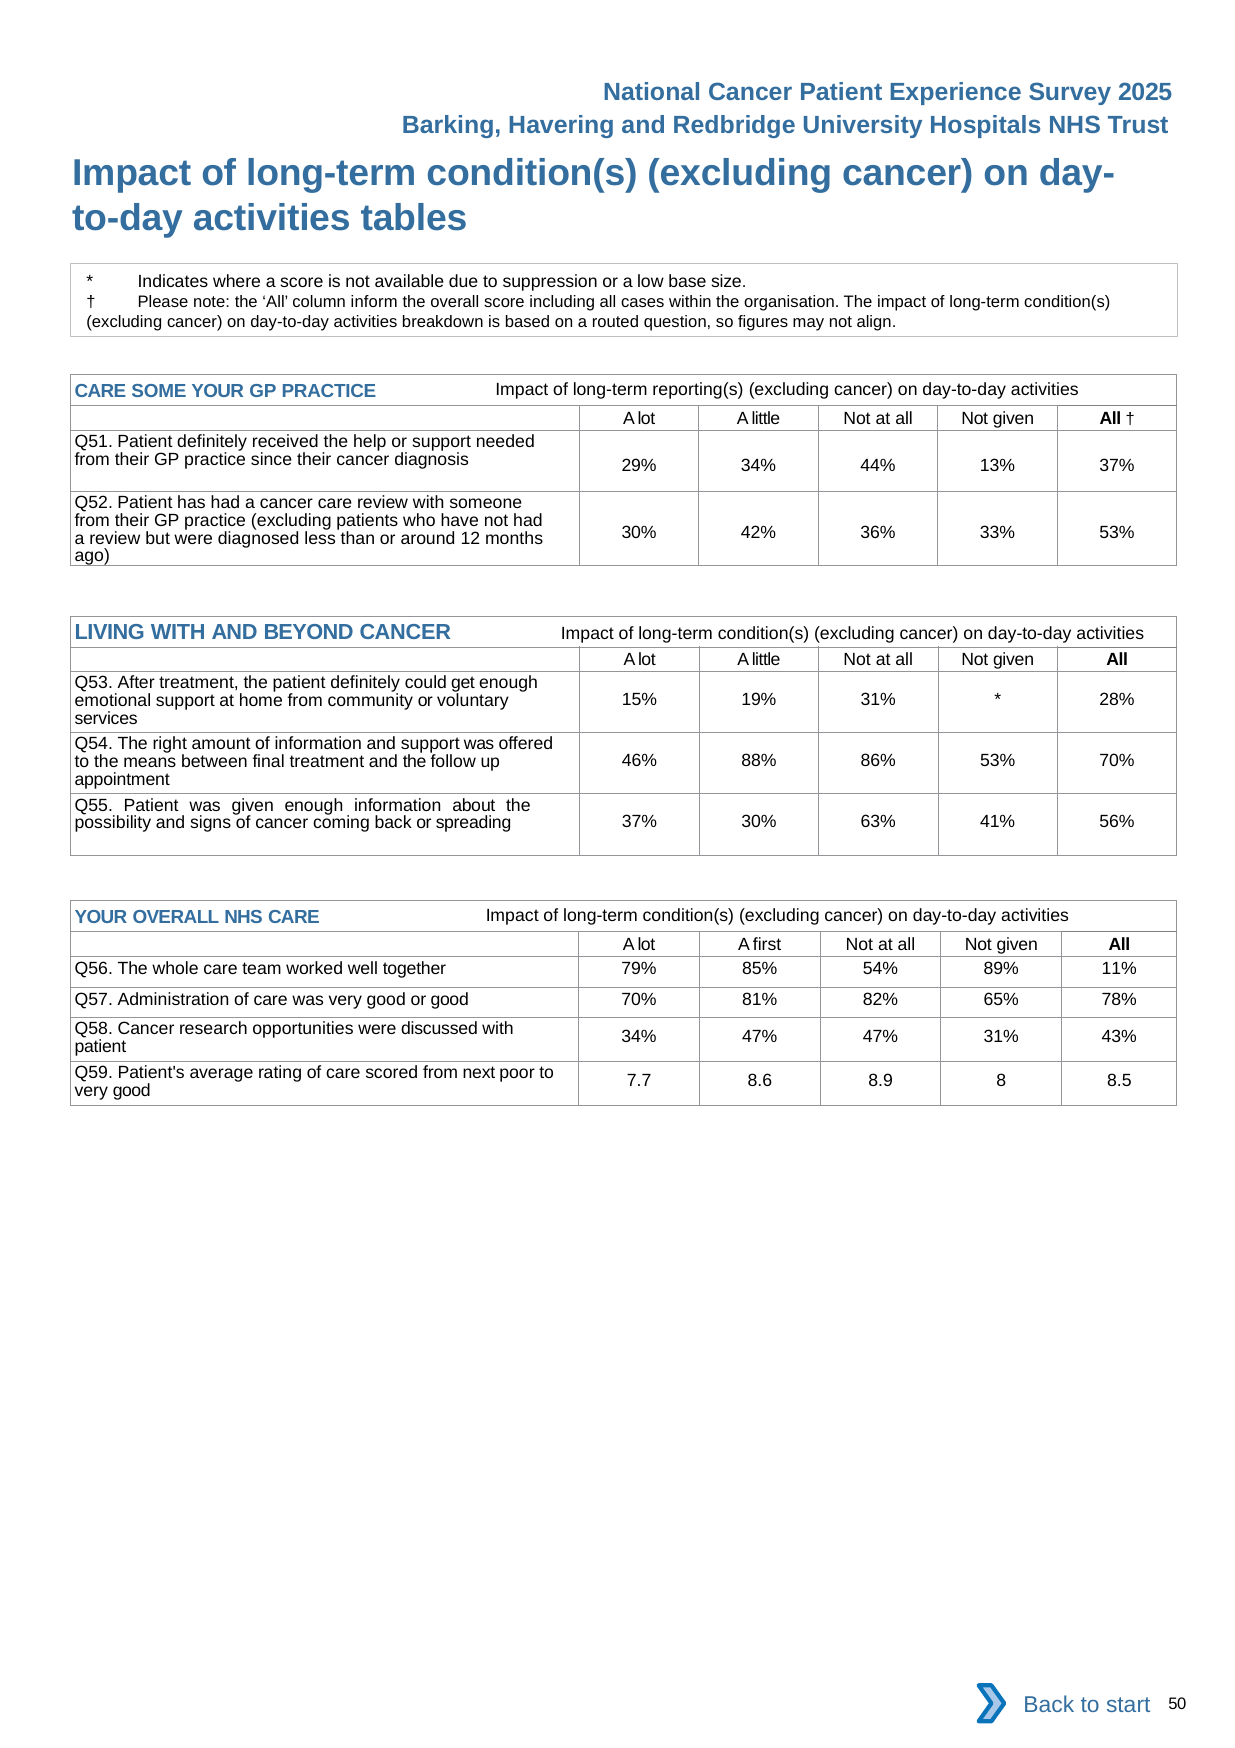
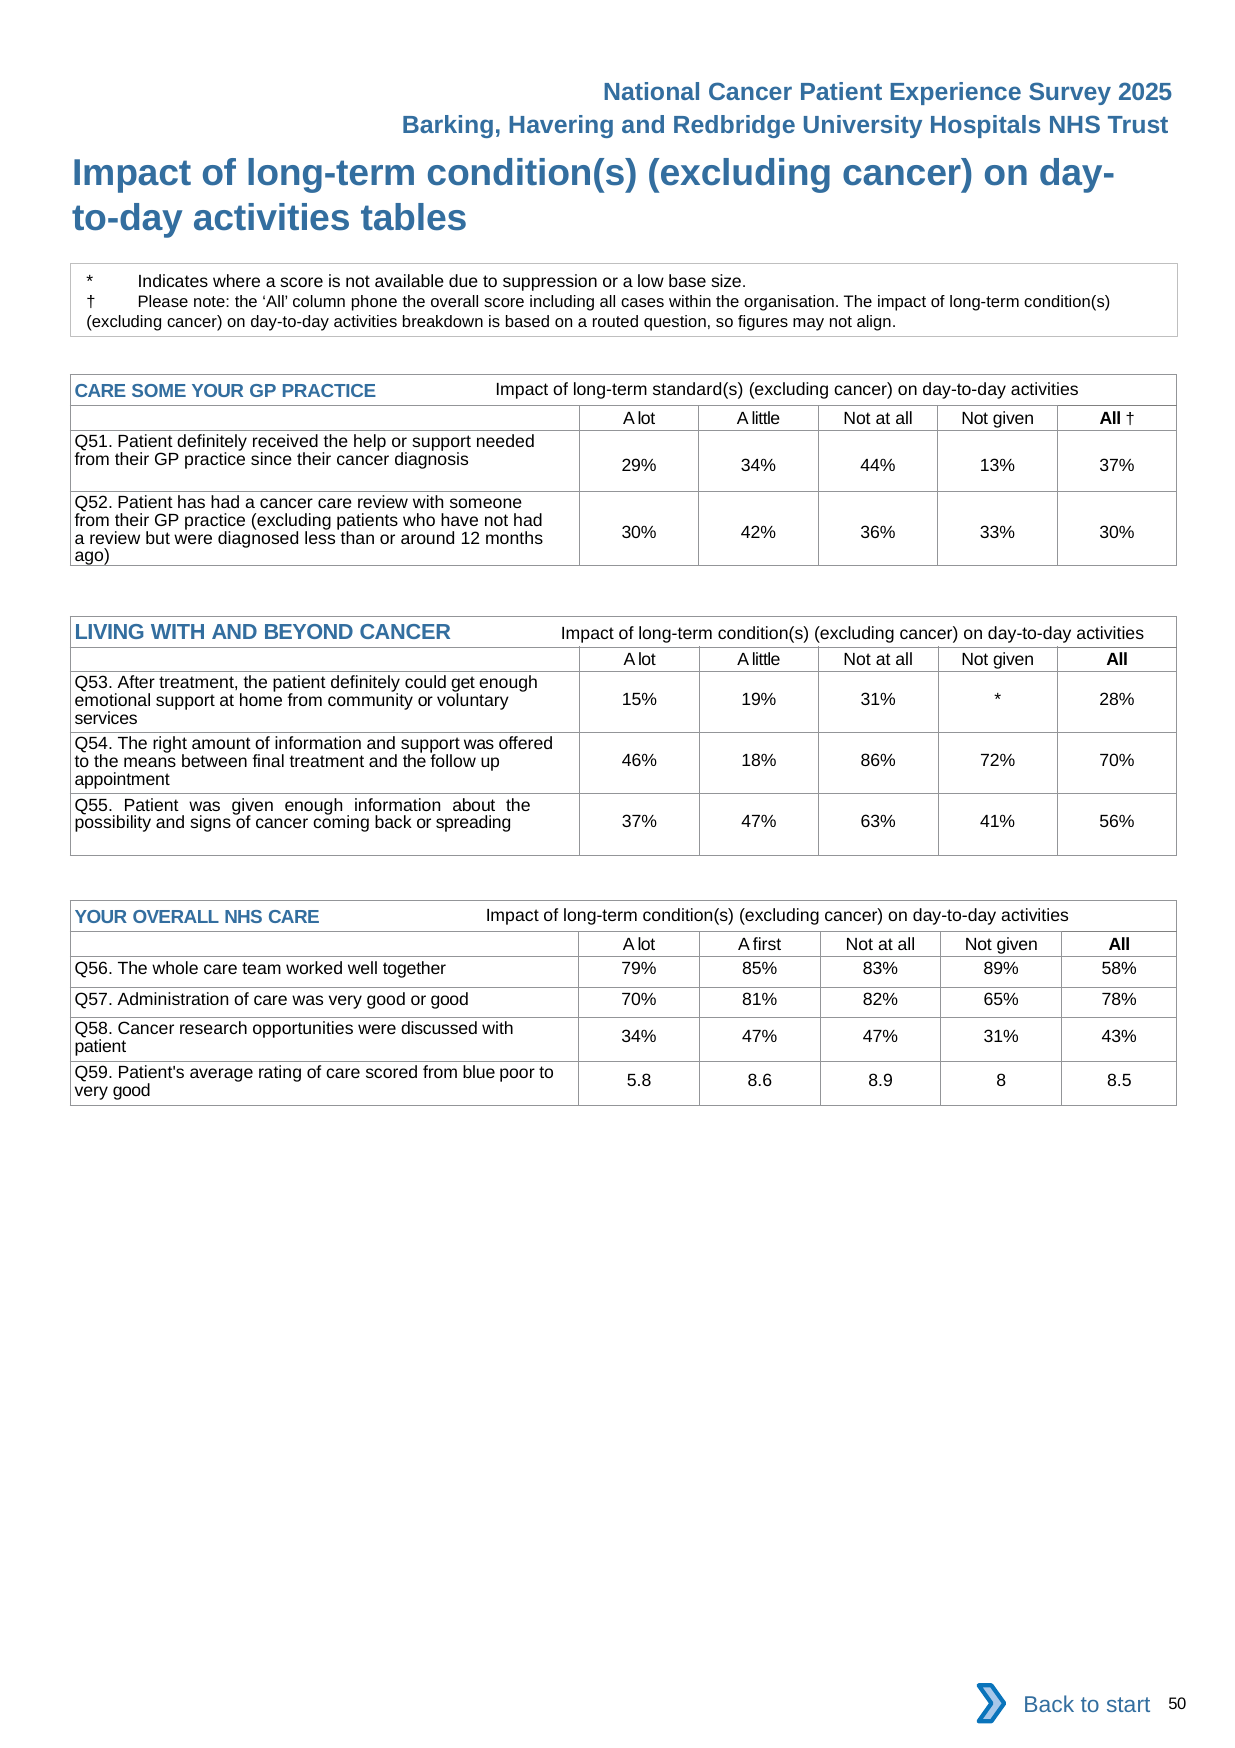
inform: inform -> phone (374, 302)
reporting(s: reporting(s -> standard(s (698, 390)
33% 53%: 53% -> 30% (1117, 533)
88%: 88% -> 18% (759, 760)
86% 53%: 53% -> 72% (998, 760)
37% 30%: 30% -> 47% (759, 822)
54%: 54% -> 83% (881, 969)
11%: 11% -> 58% (1119, 969)
next: next -> blue (479, 1073)
7.7: 7.7 -> 5.8 (639, 1080)
